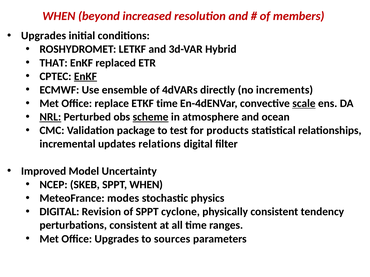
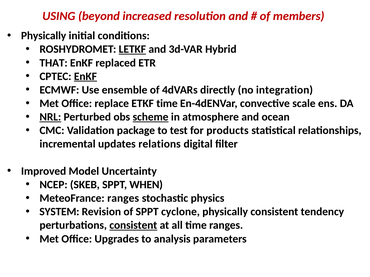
WHEN: WHEN -> USING (59, 16)
Upgrades: Upgrades -> Physically (44, 36)
LETKF underline: none -> present (132, 49)
increments: increments -> integration (284, 90)
scale underline: present -> none (304, 104)
MeteoFrance modes: modes -> ranges (123, 199)
DIGITAL: DIGITAL -> SYSTEM (59, 212)
consistent underline: none -> present (133, 226)
sources: sources -> analysis (172, 239)
